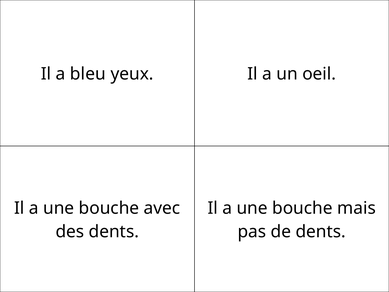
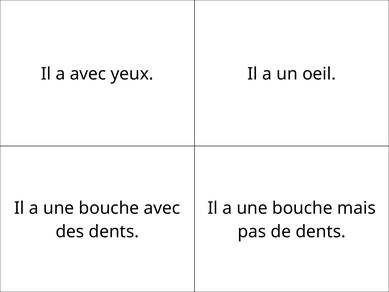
a bleu: bleu -> avec (88, 74)
